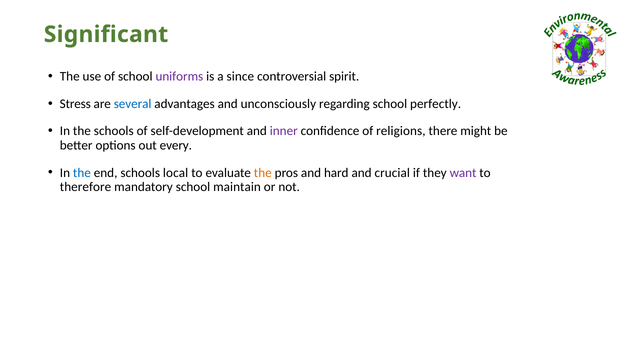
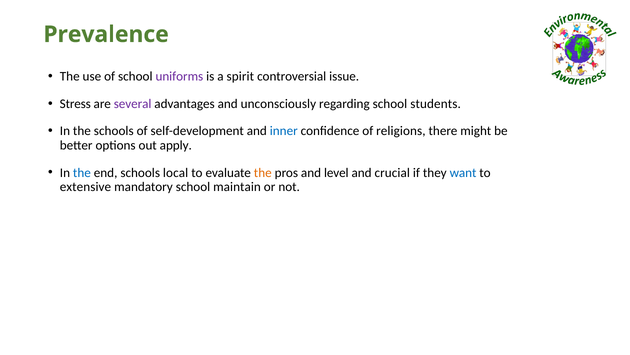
Significant: Significant -> Prevalence (106, 34)
since: since -> spirit (240, 76)
spirit: spirit -> issue (344, 76)
several colour: blue -> purple (133, 104)
perfectly: perfectly -> students (436, 104)
inner colour: purple -> blue (284, 131)
every: every -> apply (176, 145)
hard: hard -> level (336, 172)
want colour: purple -> blue (463, 172)
therefore: therefore -> extensive (85, 187)
